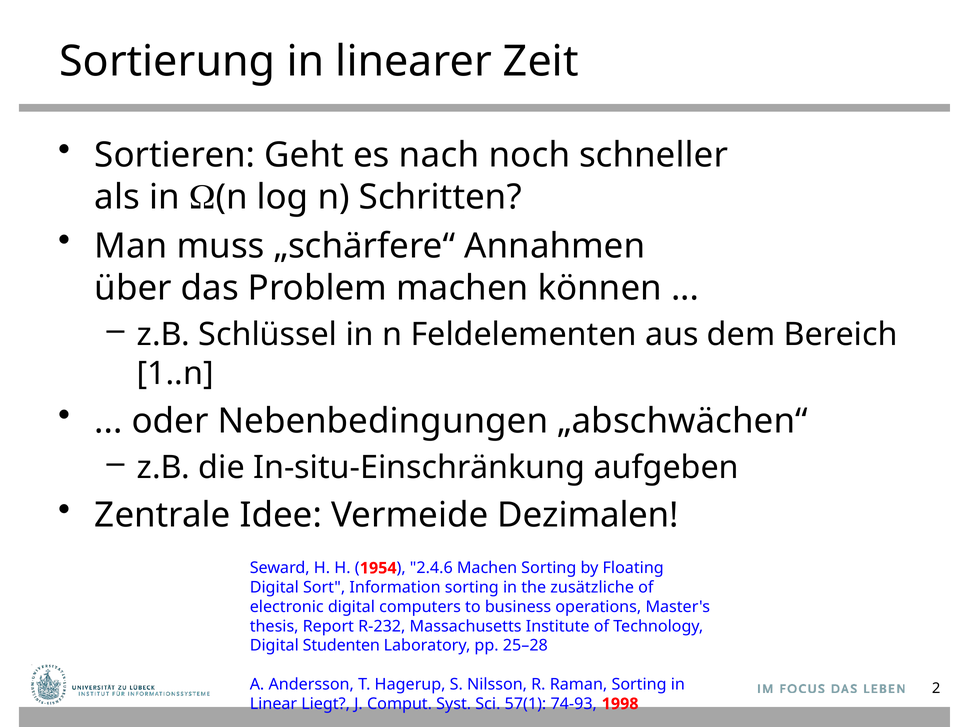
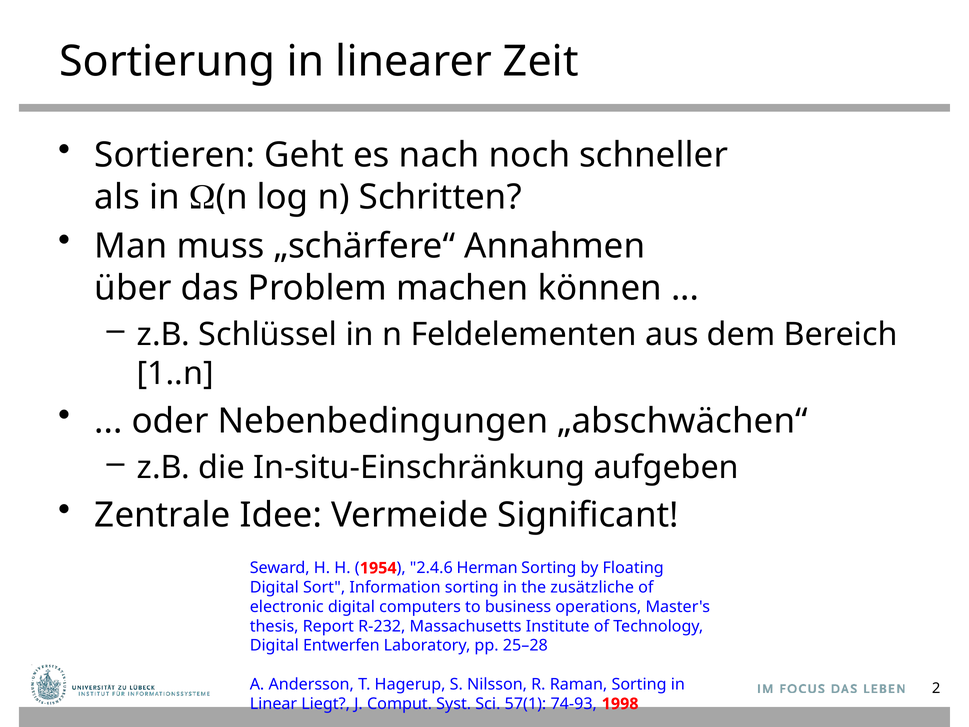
Dezimalen: Dezimalen -> Significant (588, 515)
2.4.6 Machen: Machen -> Herman (487, 568)
Studenten: Studenten -> Entwerfen (341, 645)
